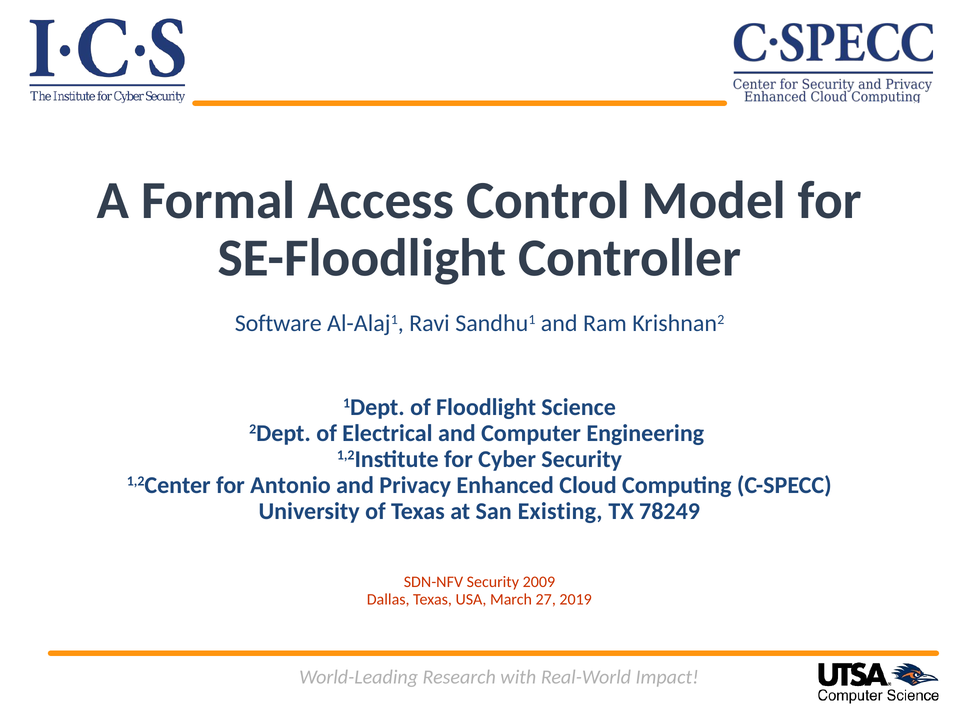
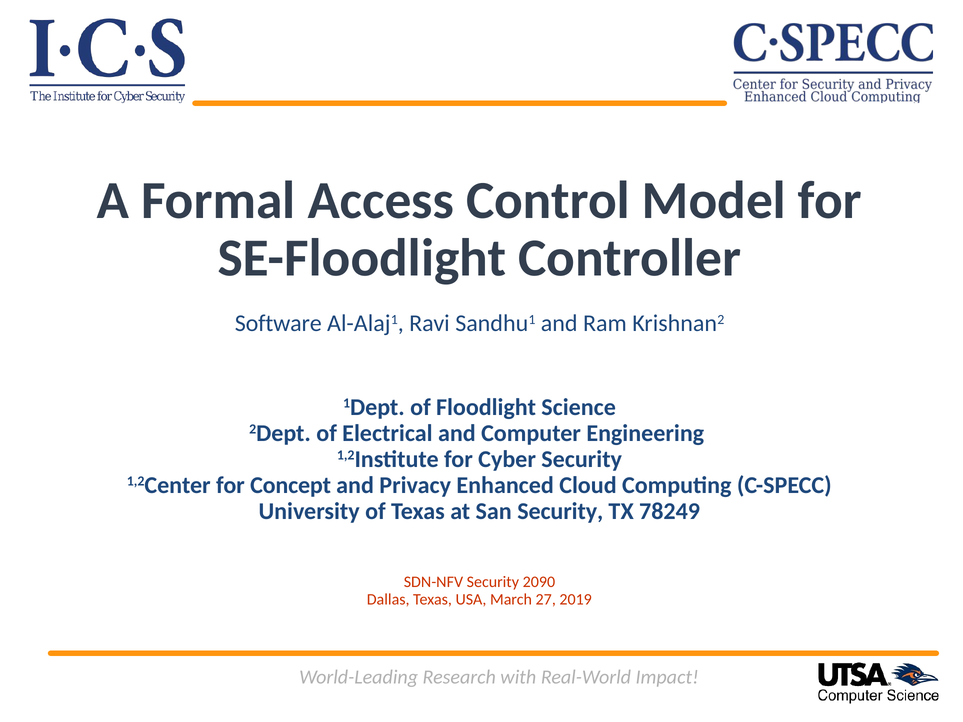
Antonio: Antonio -> Concept (291, 485)
San Existing: Existing -> Security (560, 511)
2009: 2009 -> 2090 (539, 582)
